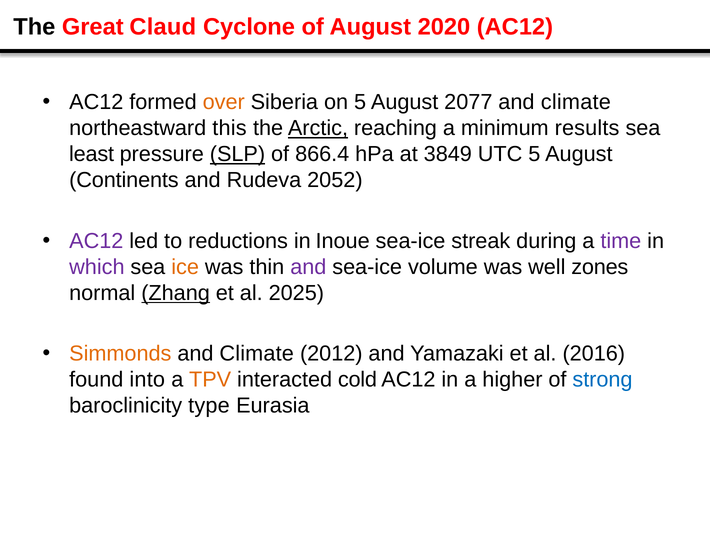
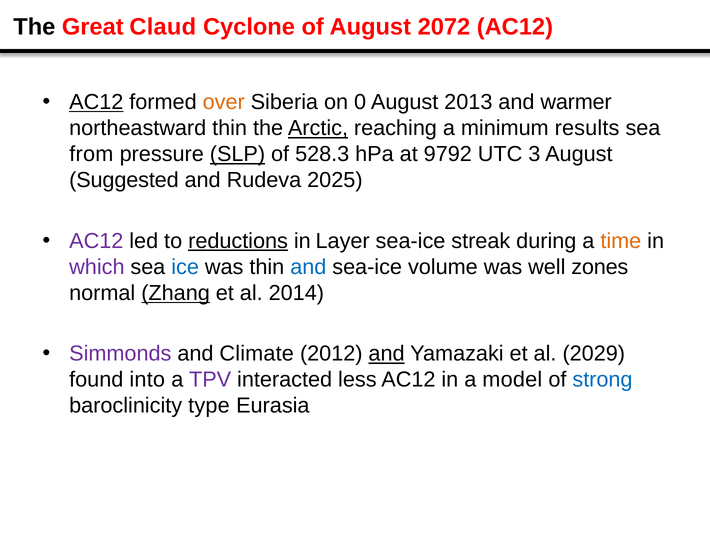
2020: 2020 -> 2072 (444, 27)
AC12 underline: none -> present (96, 102)
on 5: 5 -> 0 (360, 102)
2077: 2077 -> 2013 (468, 102)
climate: climate -> warmer (576, 102)
northeastward this: this -> thin (230, 128)
least: least -> from (91, 154)
866.4: 866.4 -> 528.3 (322, 154)
3849: 3849 -> 9792 (448, 154)
UTC 5: 5 -> 3 (534, 154)
Continents: Continents -> Suggested (124, 180)
2052: 2052 -> 2025 (335, 180)
reductions underline: none -> present (238, 241)
Inoue: Inoue -> Layer (343, 241)
time colour: purple -> orange (621, 241)
ice colour: orange -> blue (185, 267)
and colour: purple -> blue (308, 267)
2025: 2025 -> 2014 (296, 293)
Simmonds colour: orange -> purple (120, 353)
and underline: none -> present (387, 353)
2016: 2016 -> 2029 (594, 353)
TPV colour: orange -> purple (210, 379)
cold: cold -> less (357, 379)
higher: higher -> model (512, 379)
